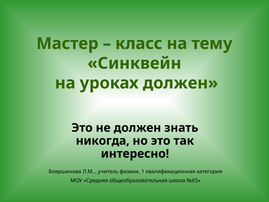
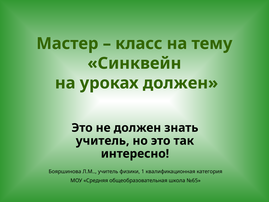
никогда: никогда -> учитель (103, 141)
